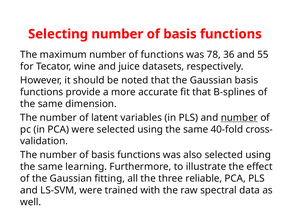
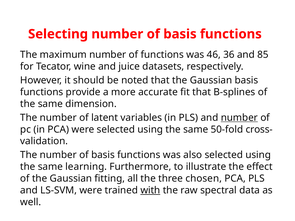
78: 78 -> 46 (214, 55)
55: 55 -> 85 (263, 55)
40-fold: 40-fold -> 50-fold (227, 130)
reliable: reliable -> chosen (204, 179)
with underline: none -> present (150, 190)
